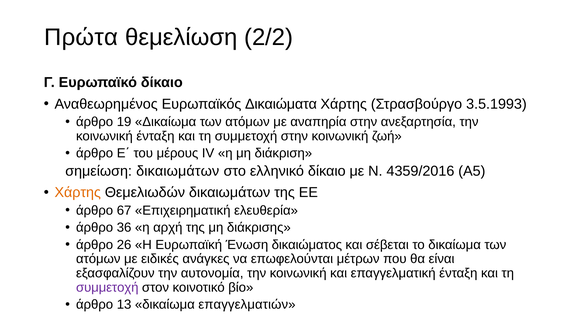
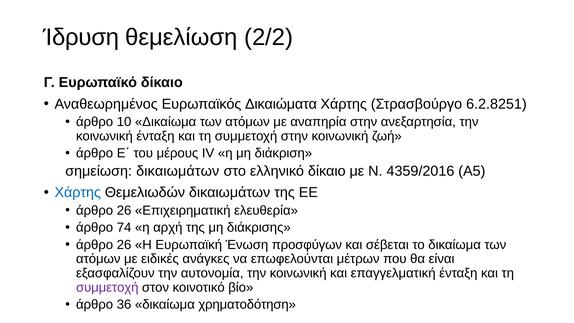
Πρώτα: Πρώτα -> Ίδρυση (81, 37)
3.5.1993: 3.5.1993 -> 6.2.8251 (496, 104)
19: 19 -> 10 (124, 122)
Χάρτης colour: orange -> blue (78, 192)
67: 67 -> 26 (124, 210)
36: 36 -> 74 (124, 227)
δικαιώματος: δικαιώματος -> προσφύγων (307, 245)
13: 13 -> 36 (124, 304)
επαγγελματιών: επαγγελματιών -> χρηματοδότηση (247, 304)
